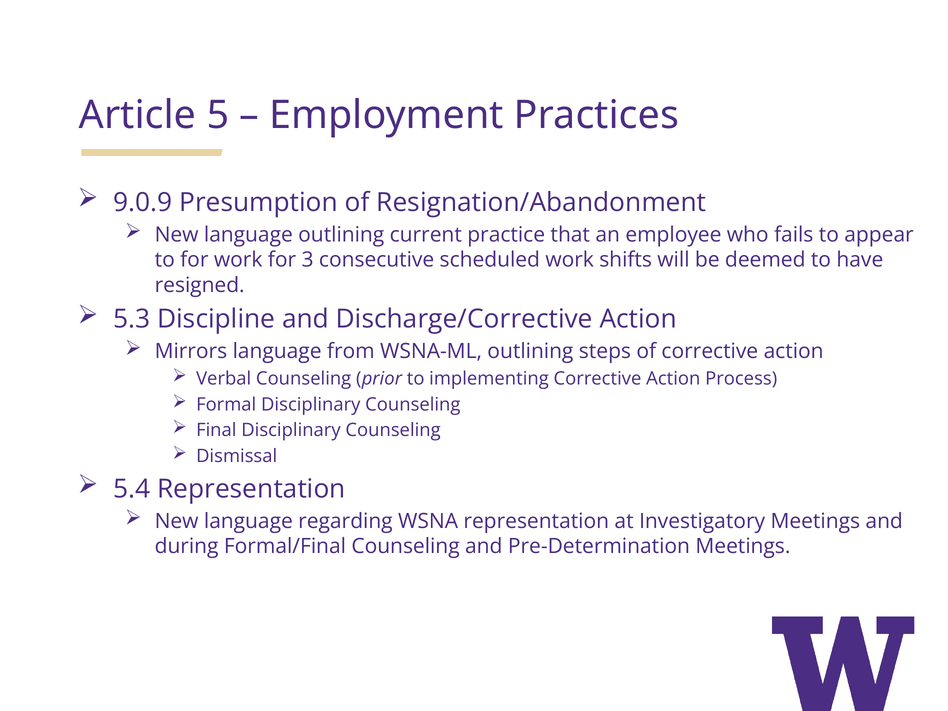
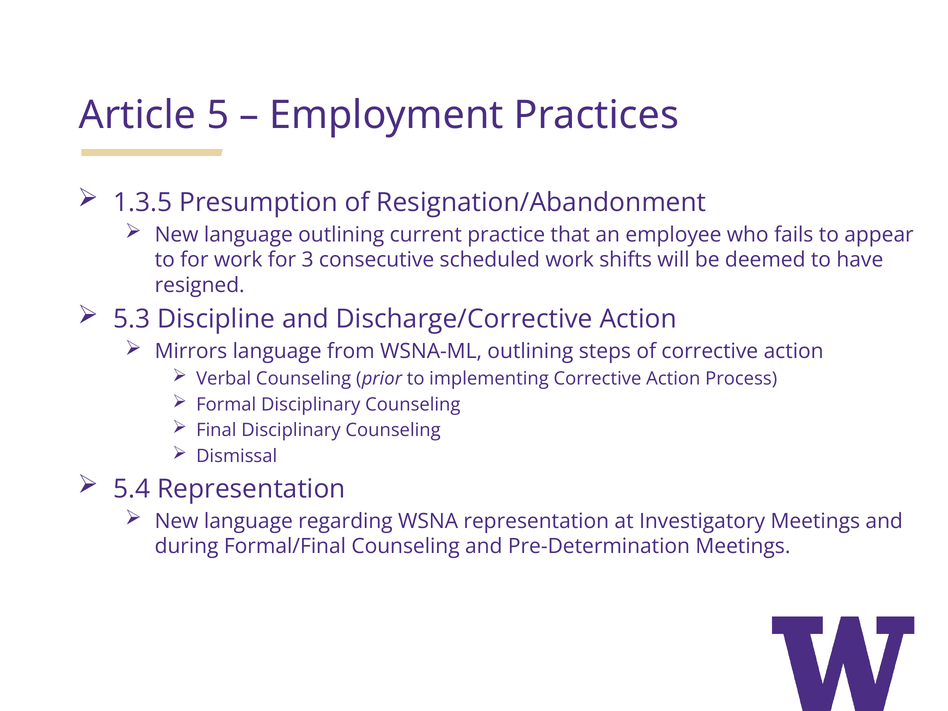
9.0.9: 9.0.9 -> 1.3.5 (143, 202)
